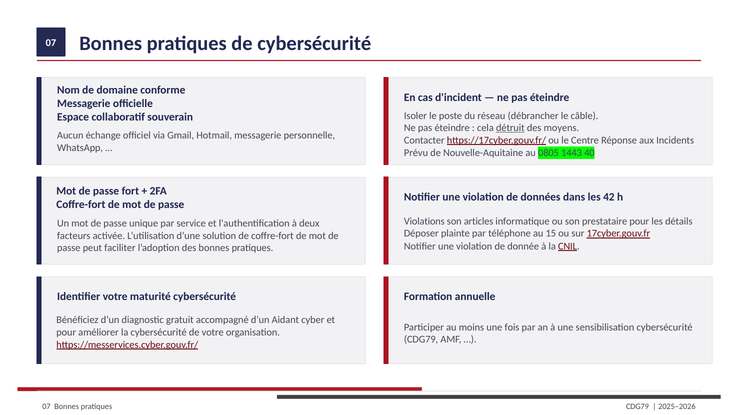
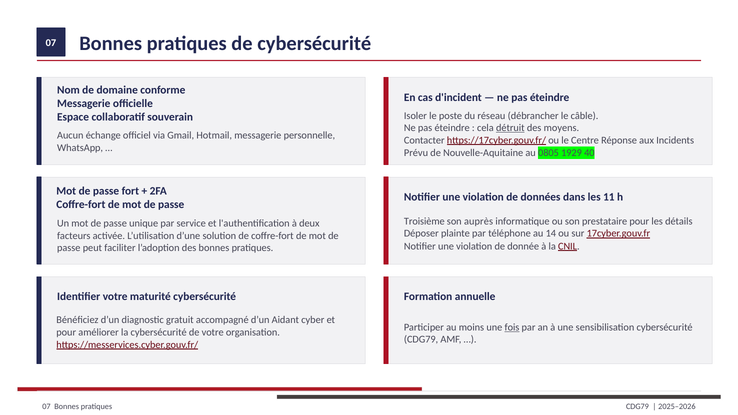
1443: 1443 -> 1929 (572, 153)
42: 42 -> 11 (609, 197)
Violations: Violations -> Troisième (424, 221)
articles: articles -> auprès (479, 221)
15: 15 -> 14 (551, 234)
fois underline: none -> present (512, 327)
